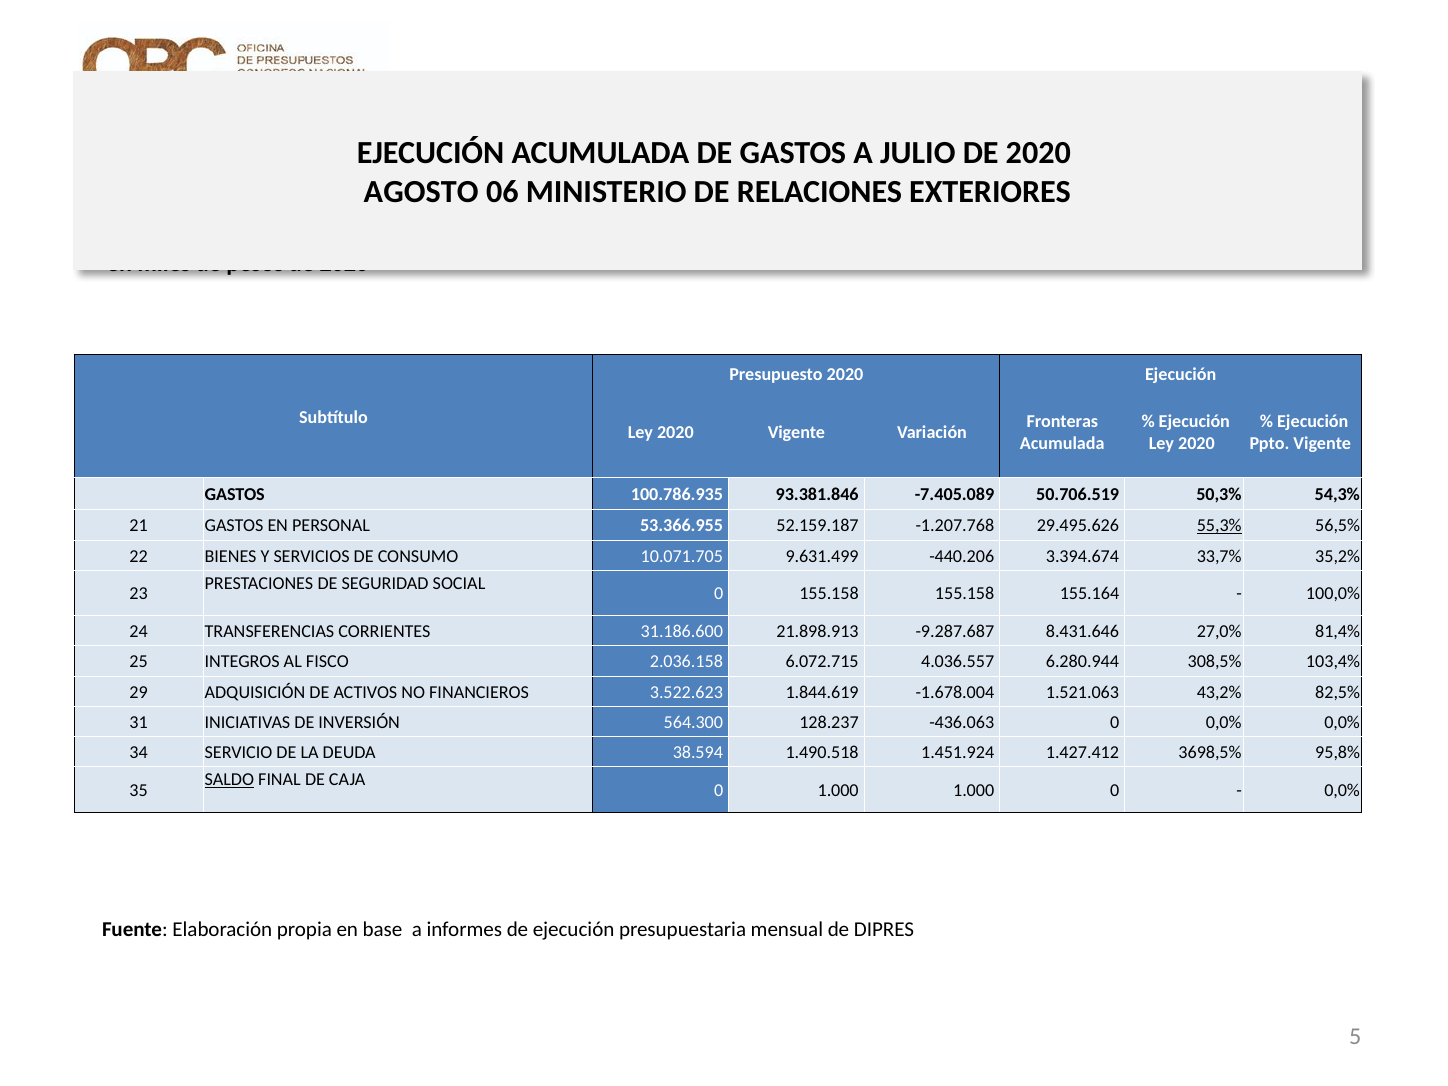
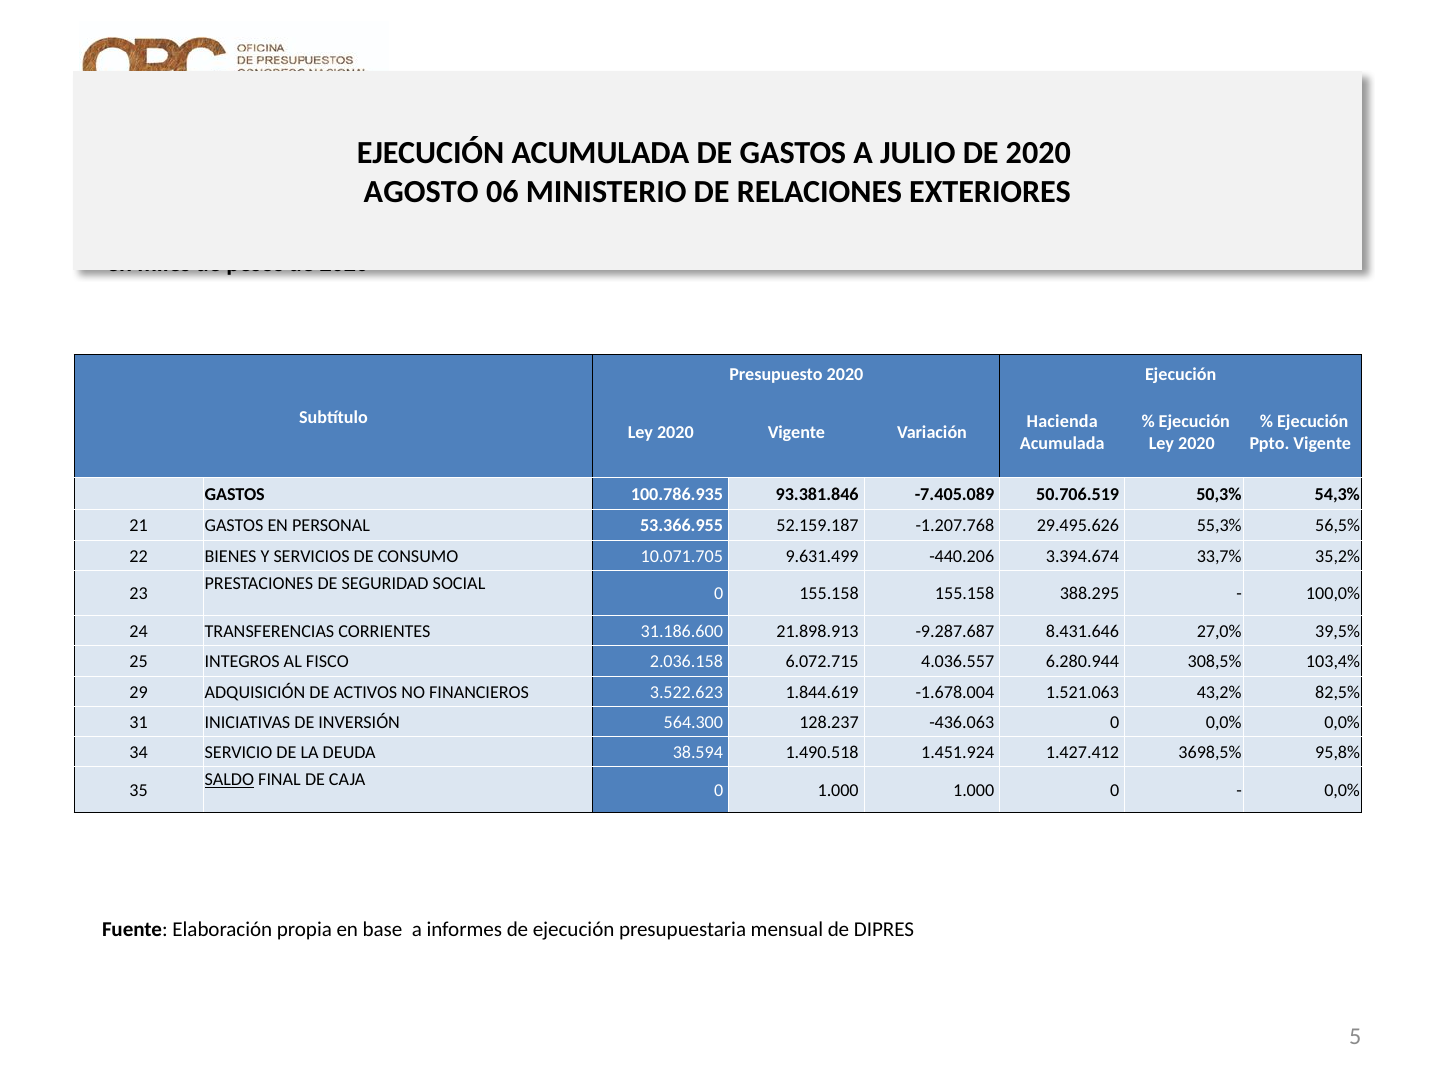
Fronteras: Fronteras -> Hacienda (1062, 421)
55,3% underline: present -> none (1219, 526)
155.164: 155.164 -> 388.295 (1089, 594)
81,4%: 81,4% -> 39,5% (1338, 632)
